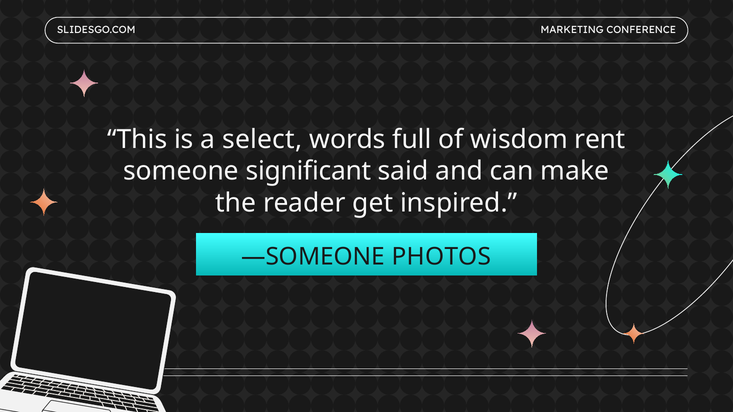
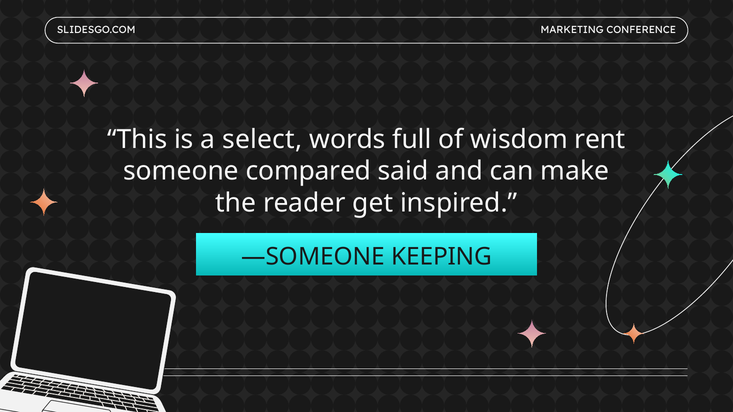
significant: significant -> compared (308, 171)
PHOTOS: PHOTOS -> KEEPING (442, 257)
